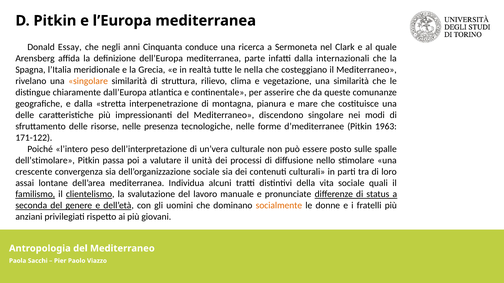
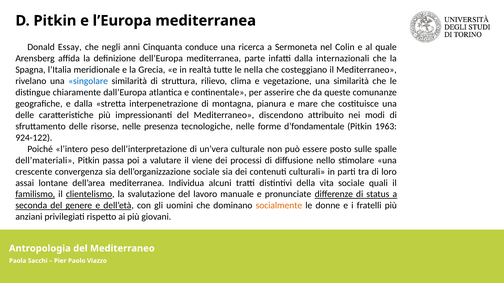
Clark: Clark -> Colin (345, 47)
singolare colour: orange -> blue (88, 81)
discendono singolare: singolare -> attribuito (326, 115)
d’mediterranee: d’mediterranee -> d’fondamentale (314, 127)
171-122: 171-122 -> 924-122 (34, 138)
dell’stimolare: dell’stimolare -> dell’materiali (45, 161)
unità: unità -> viene (202, 161)
